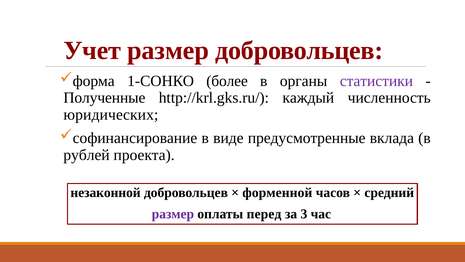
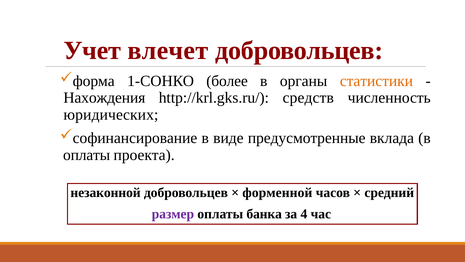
Учет размер: размер -> влечет (168, 51)
статистики colour: purple -> orange (376, 81)
Полученные: Полученные -> Нахождения (104, 98)
каждый: каждый -> средств (308, 98)
рублей: рублей -> оплаты (87, 155)
перед: перед -> банка (264, 214)
3: 3 -> 4 (304, 214)
